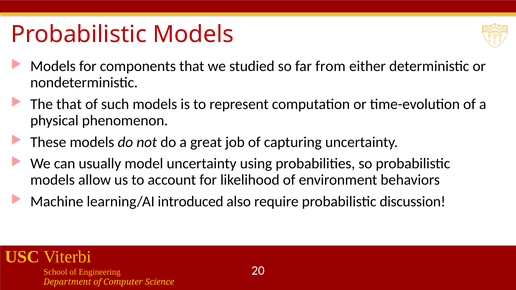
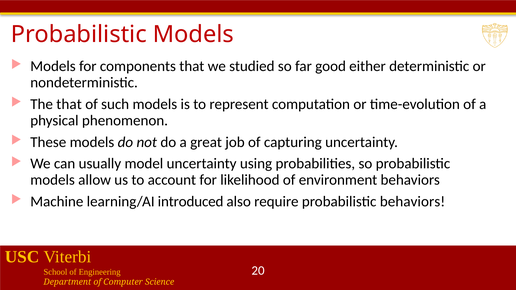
from: from -> good (331, 66)
probabilistic discussion: discussion -> behaviors (413, 202)
